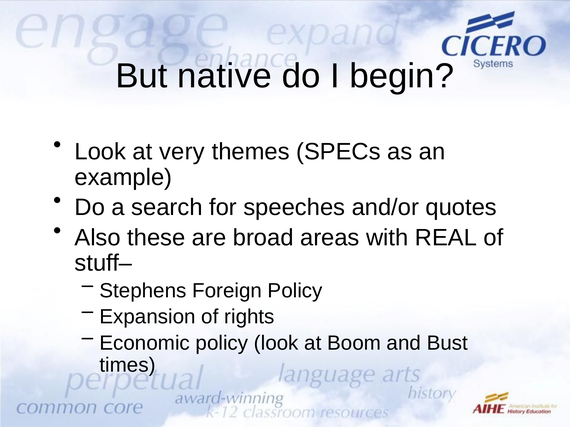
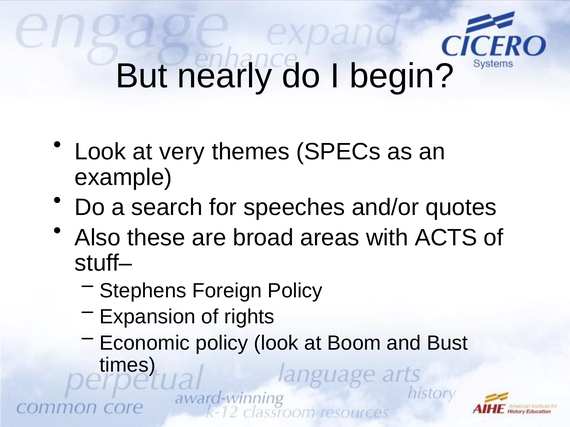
native: native -> nearly (225, 76)
REAL: REAL -> ACTS (446, 238)
